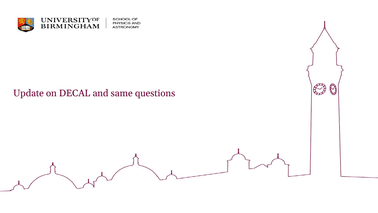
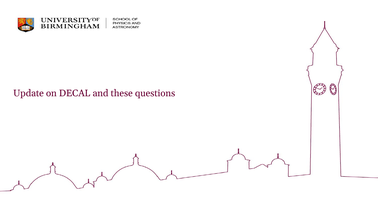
same: same -> these (122, 93)
